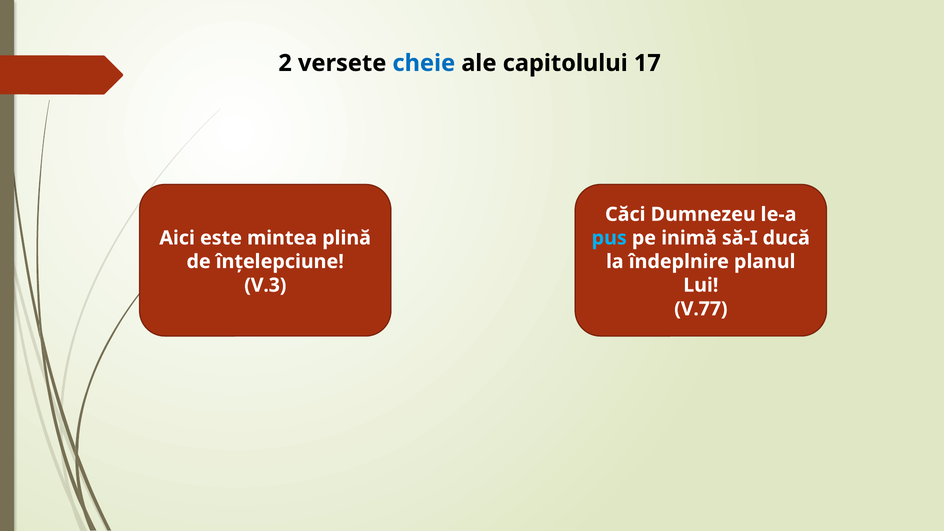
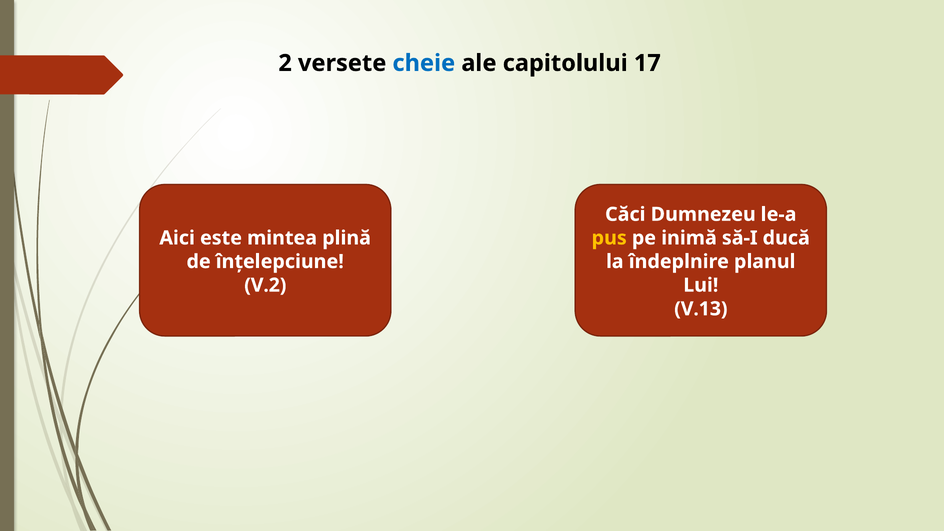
pus colour: light blue -> yellow (609, 238)
V.3: V.3 -> V.2 (265, 285)
V.77: V.77 -> V.13 (701, 309)
